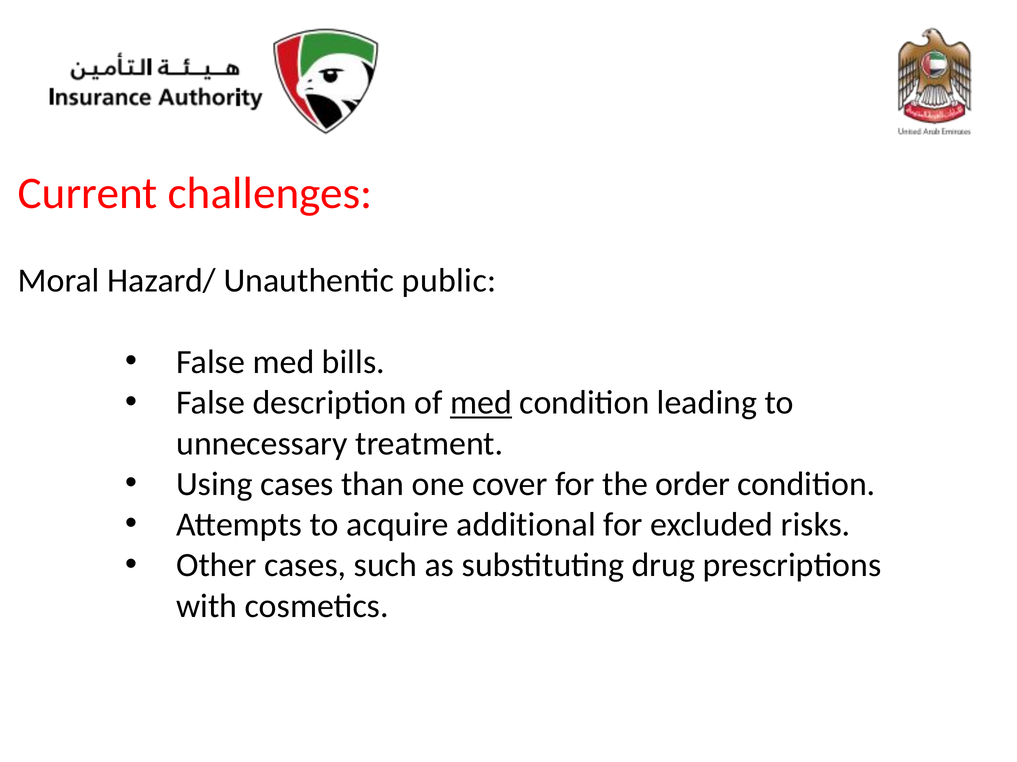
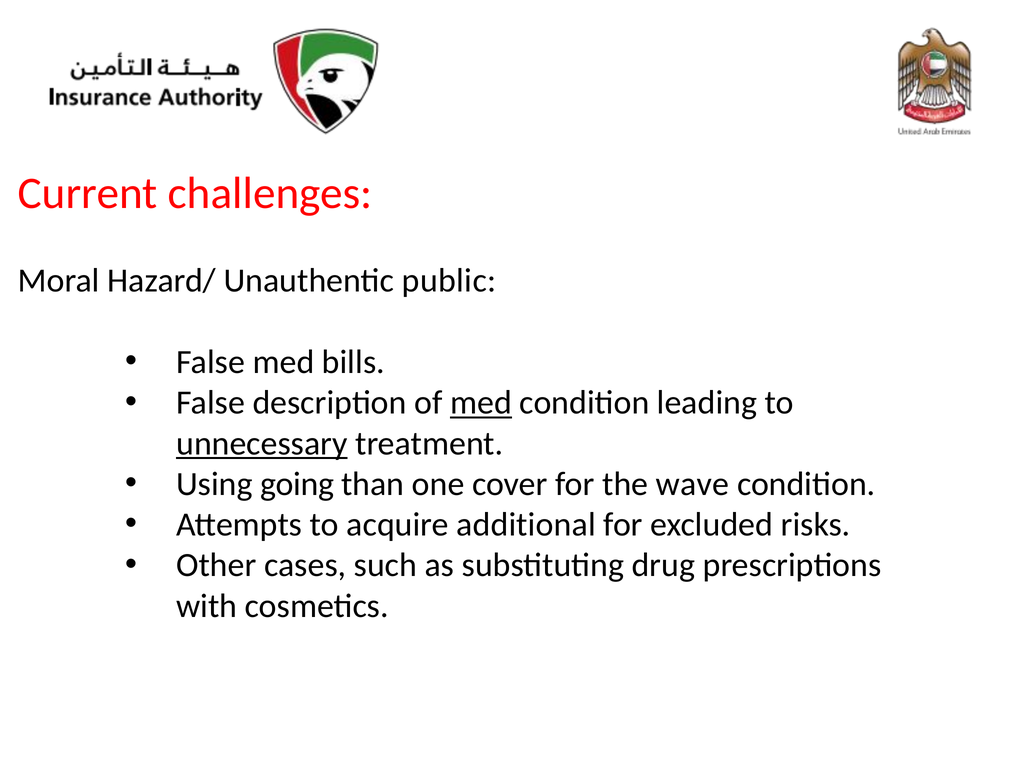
unnecessary underline: none -> present (262, 444)
Using cases: cases -> going (297, 484)
order: order -> wave (693, 484)
